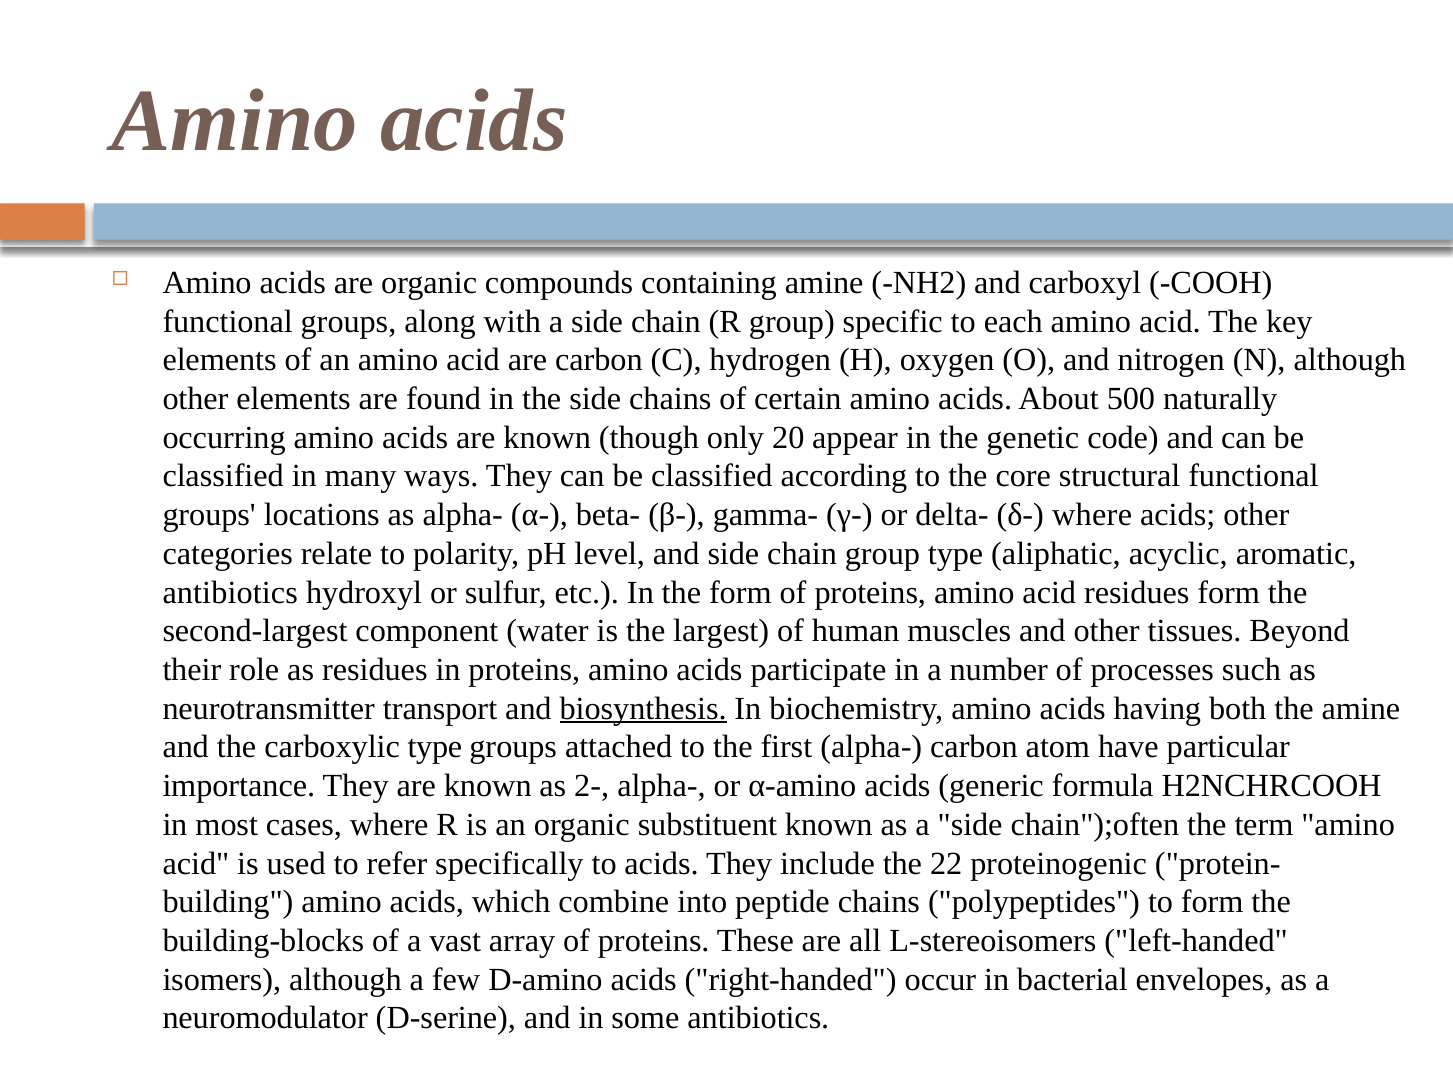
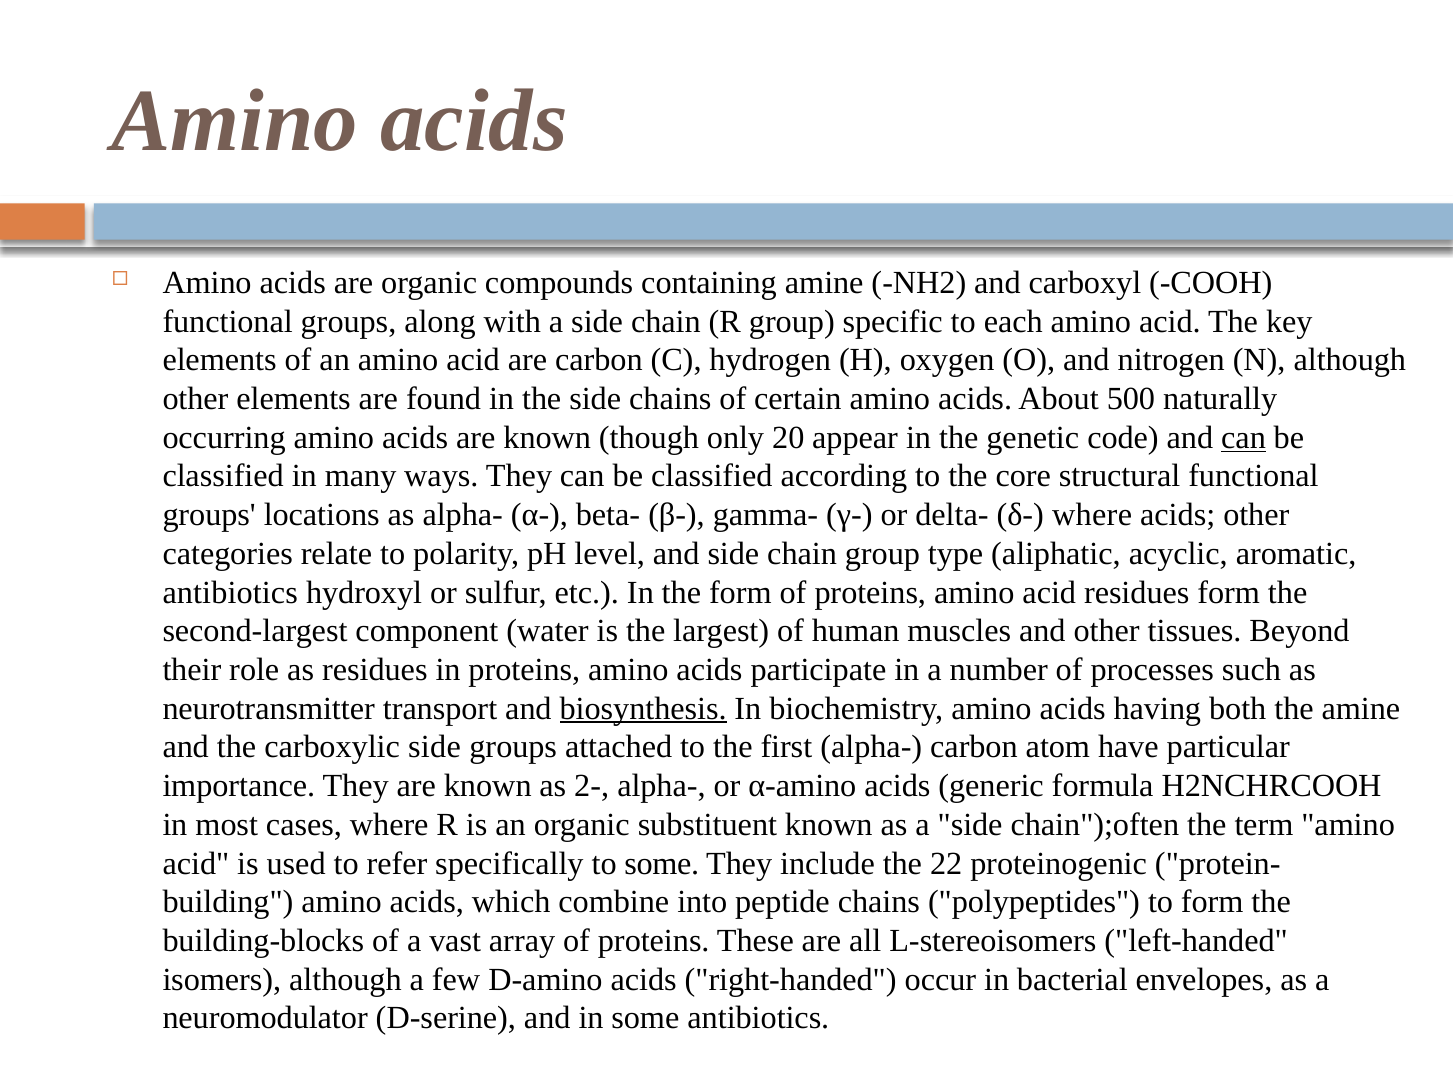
can underline: none -> present (1244, 438)
carboxylic type: type -> side (435, 748)
to acids: acids -> some (662, 864)
